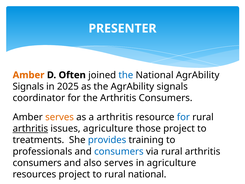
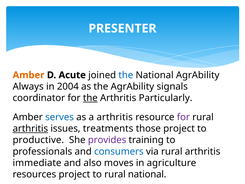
Often: Often -> Acute (72, 75)
Signals: Signals -> Always (28, 86)
2025: 2025 -> 2004 (68, 86)
the underline: none -> present (90, 98)
Consumers: Consumers -> Particularly (166, 98)
serves colour: orange -> blue (60, 117)
for colour: blue -> purple (183, 117)
issues agriculture: agriculture -> treatments (108, 128)
treatments: treatments -> productive (38, 140)
provides colour: blue -> purple (107, 140)
consumers: consumers -> immediate (37, 163)
also serves: serves -> moves (119, 163)
